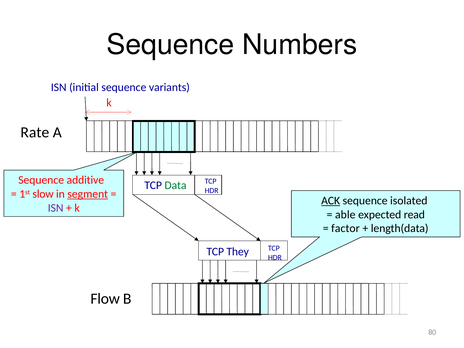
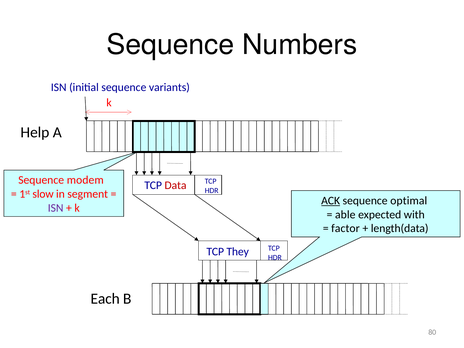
Rate: Rate -> Help (35, 133)
additive: additive -> modem (85, 180)
Data colour: green -> red (176, 185)
segment underline: present -> none (88, 194)
isolated: isolated -> optimal (409, 201)
read: read -> with (414, 215)
Flow: Flow -> Each (105, 299)
